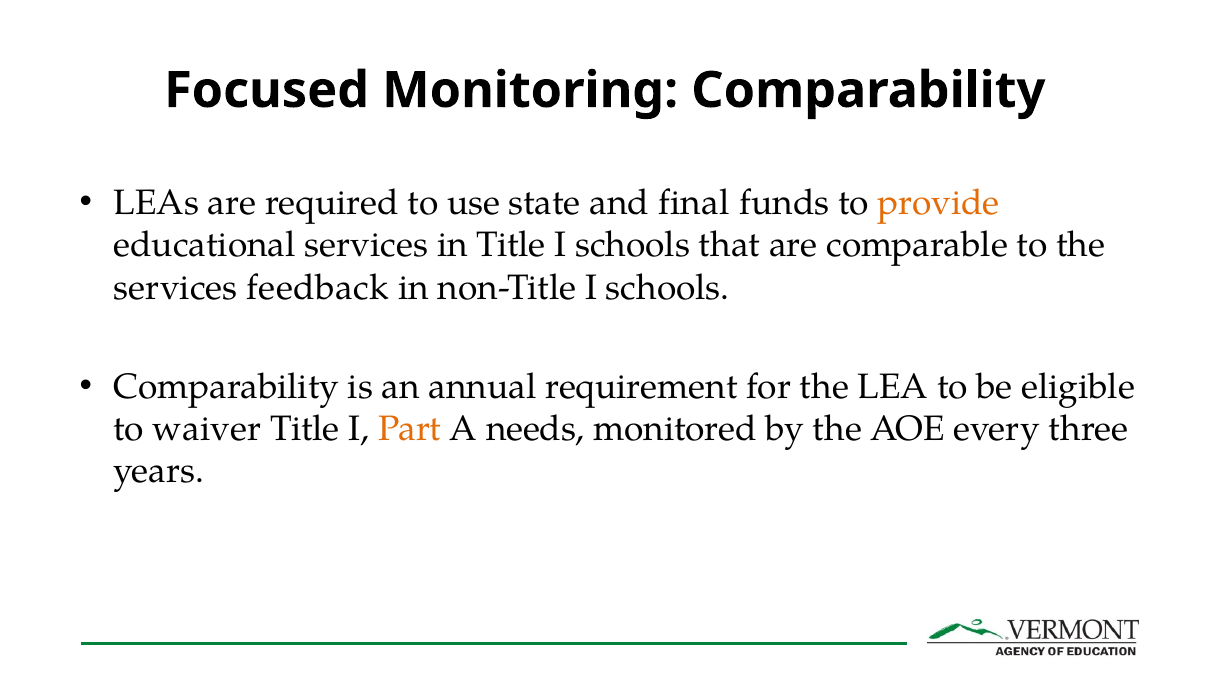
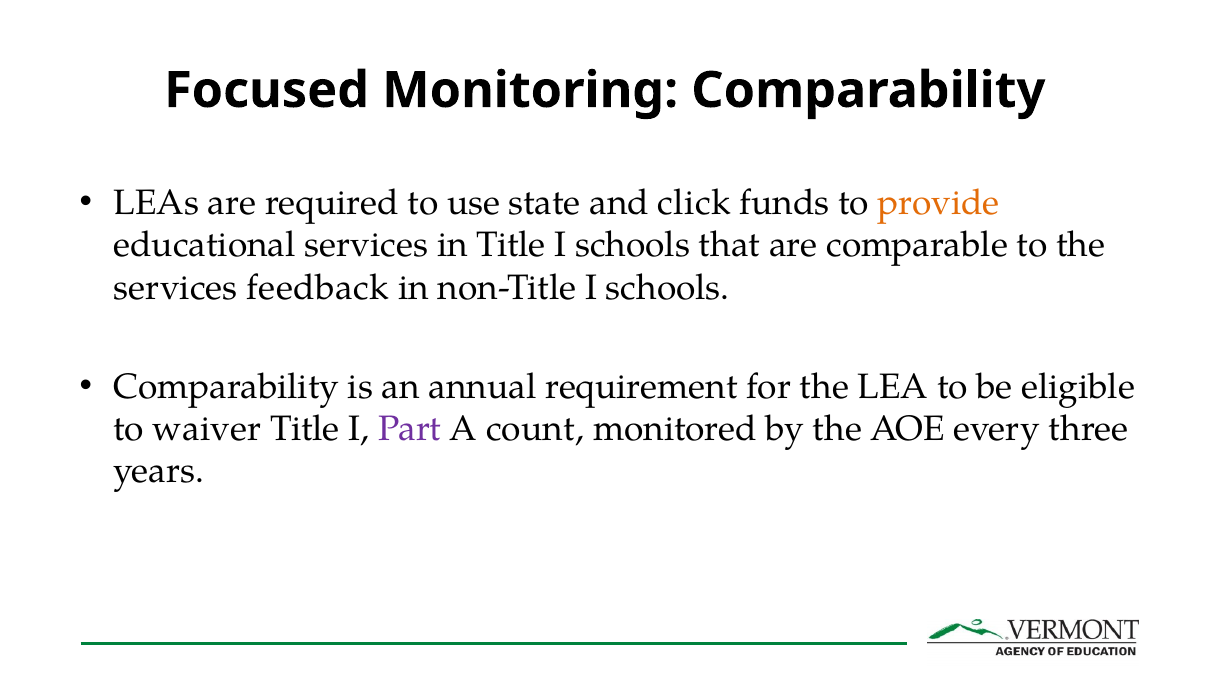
final: final -> click (694, 203)
Part colour: orange -> purple (410, 429)
needs: needs -> count (535, 429)
